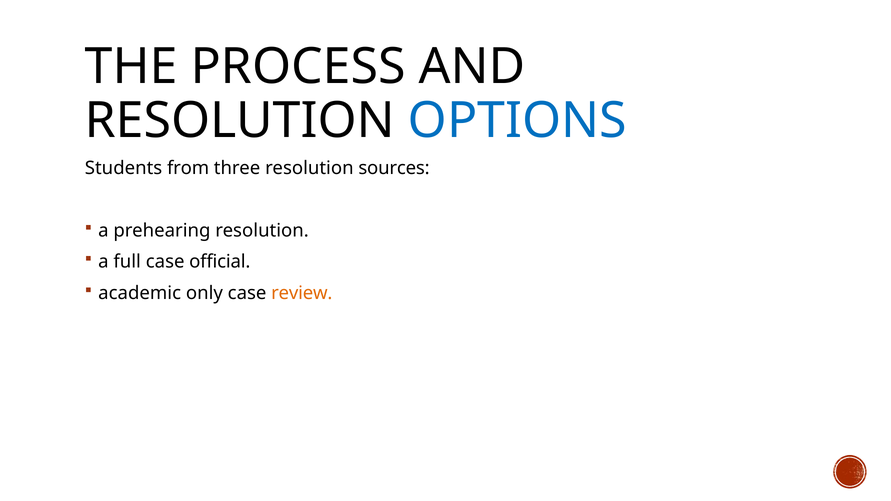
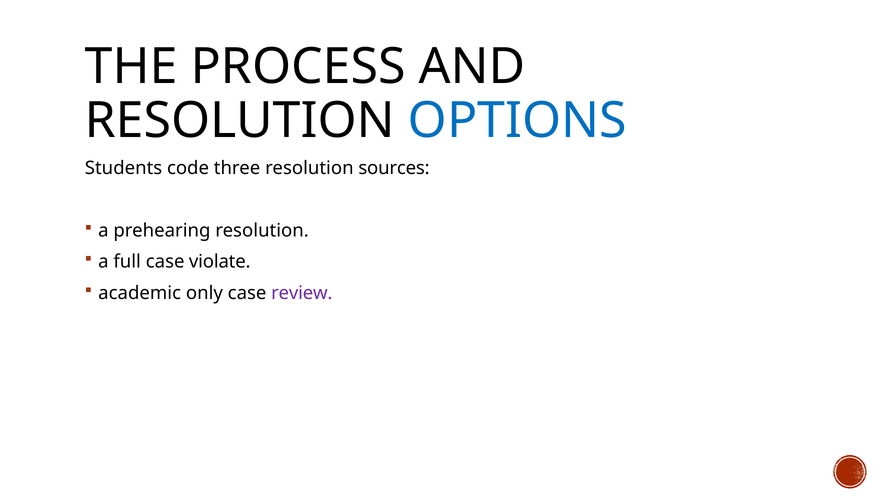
from: from -> code (188, 168)
official: official -> violate (220, 262)
review colour: orange -> purple (302, 293)
